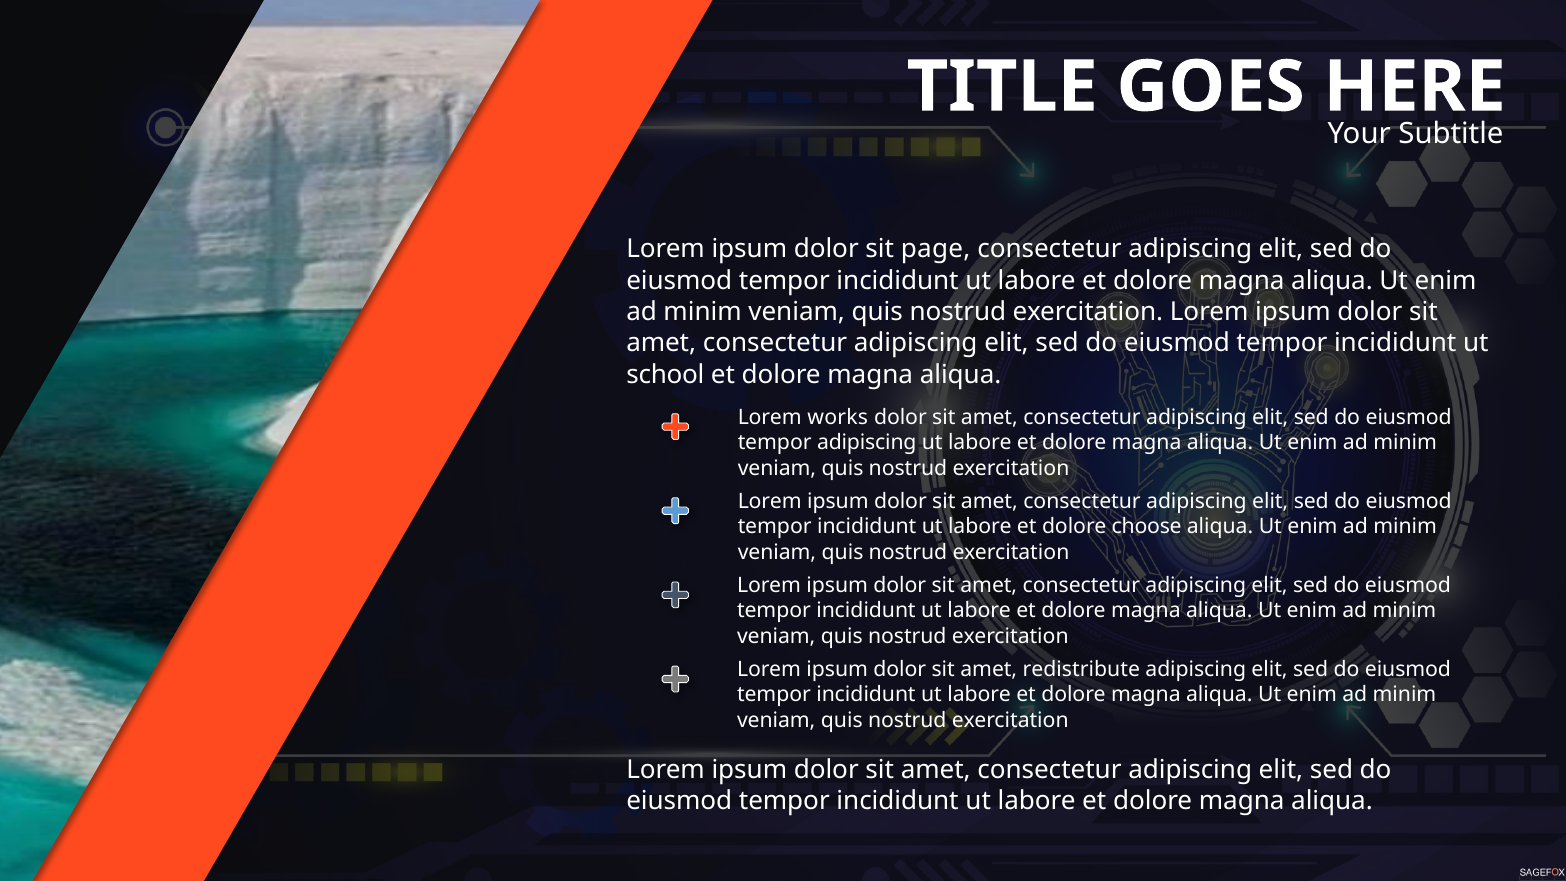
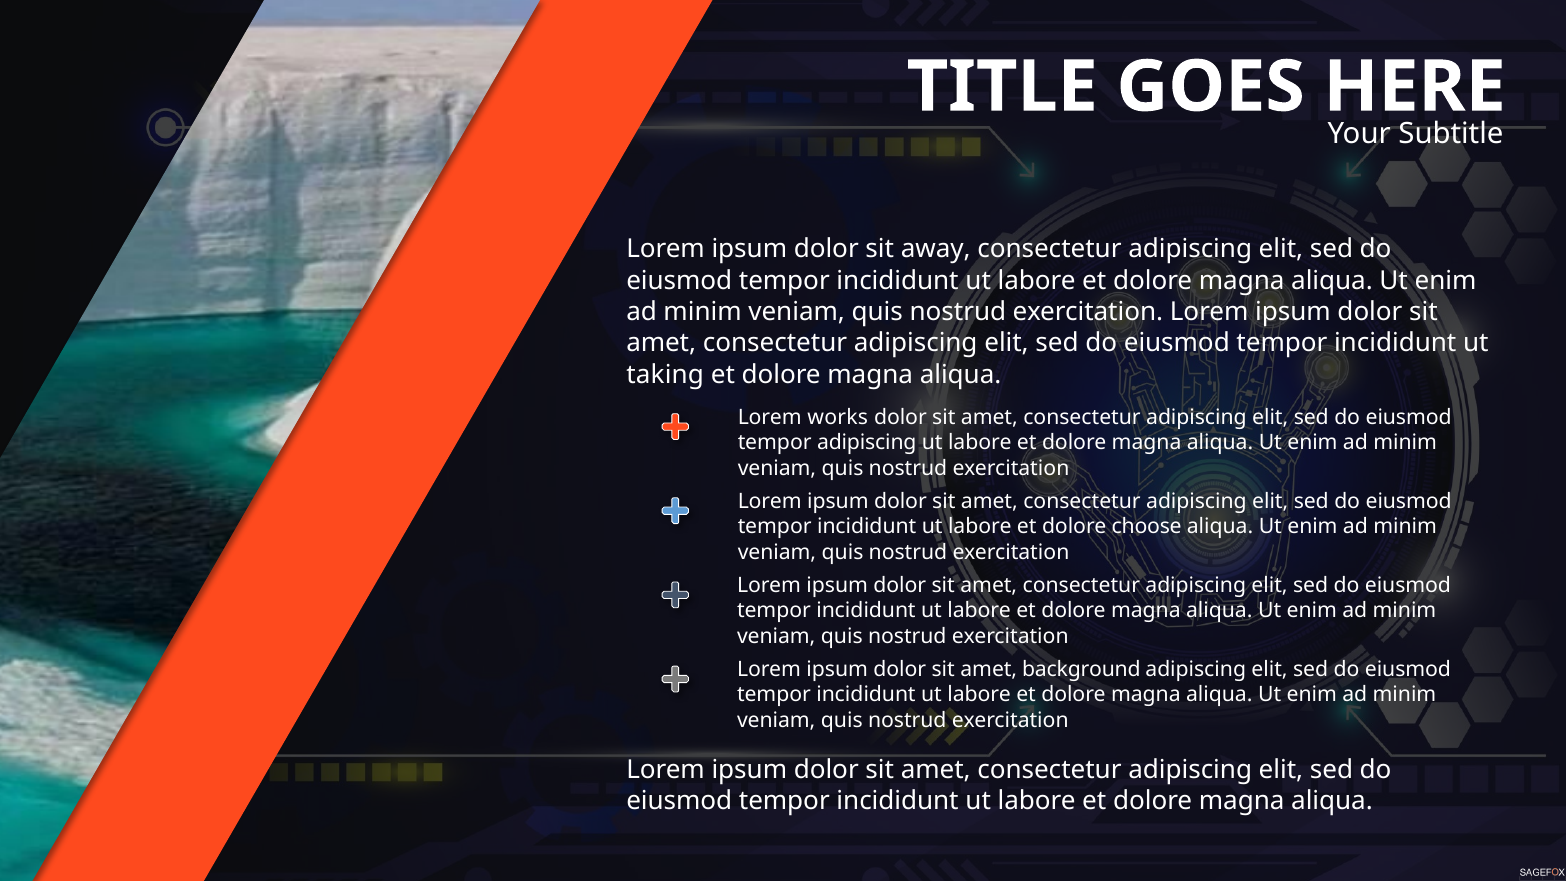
page: page -> away (936, 249)
school: school -> taking (665, 374)
redistribute: redistribute -> background (1081, 669)
